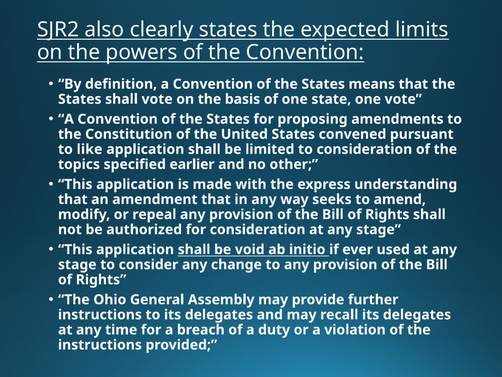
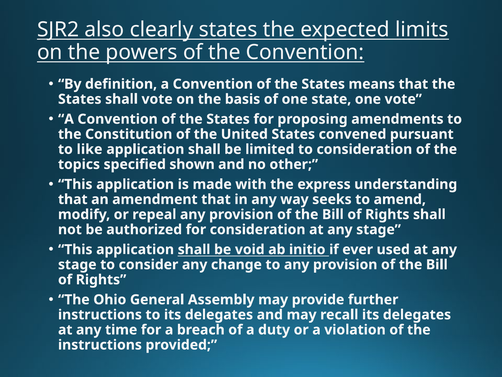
earlier: earlier -> shown (192, 164)
